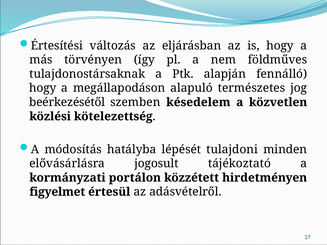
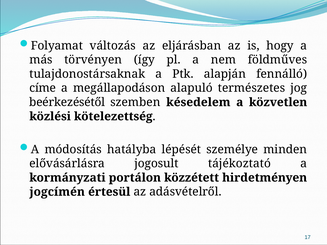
Értesítési: Értesítési -> Folyamat (57, 46)
hogy: hogy -> címe (43, 88)
tulajdoni: tulajdoni -> személye (232, 150)
figyelmet: figyelmet -> jogcímén (57, 192)
